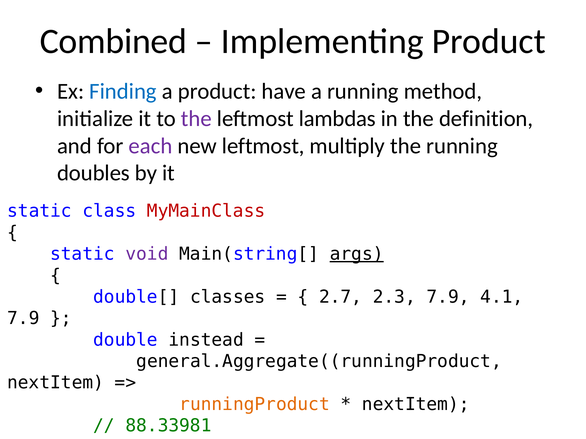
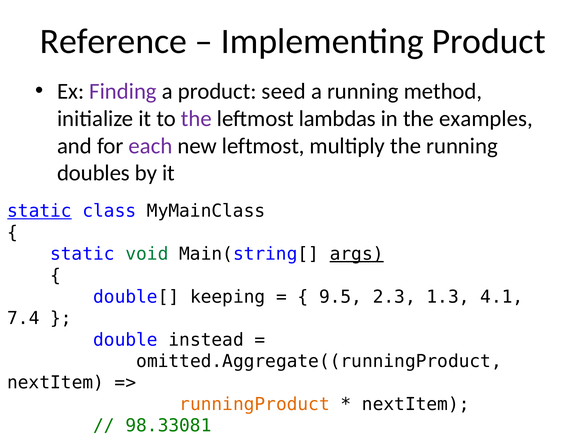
Combined: Combined -> Reference (113, 41)
Finding colour: blue -> purple (123, 91)
have: have -> seed (284, 91)
definition: definition -> examples (486, 119)
static underline: none -> present (39, 211)
MyMainClass colour: red -> black (206, 211)
void colour: purple -> green (147, 254)
classes: classes -> keeping (228, 297)
2.7: 2.7 -> 9.5 (341, 297)
2.3 7.9: 7.9 -> 1.3 (448, 297)
7.9: 7.9 -> 7.4 (23, 319)
general.Aggregate((runningProduct: general.Aggregate((runningProduct -> omitted.Aggregate((runningProduct (319, 362)
88.33981: 88.33981 -> 98.33081 (168, 426)
